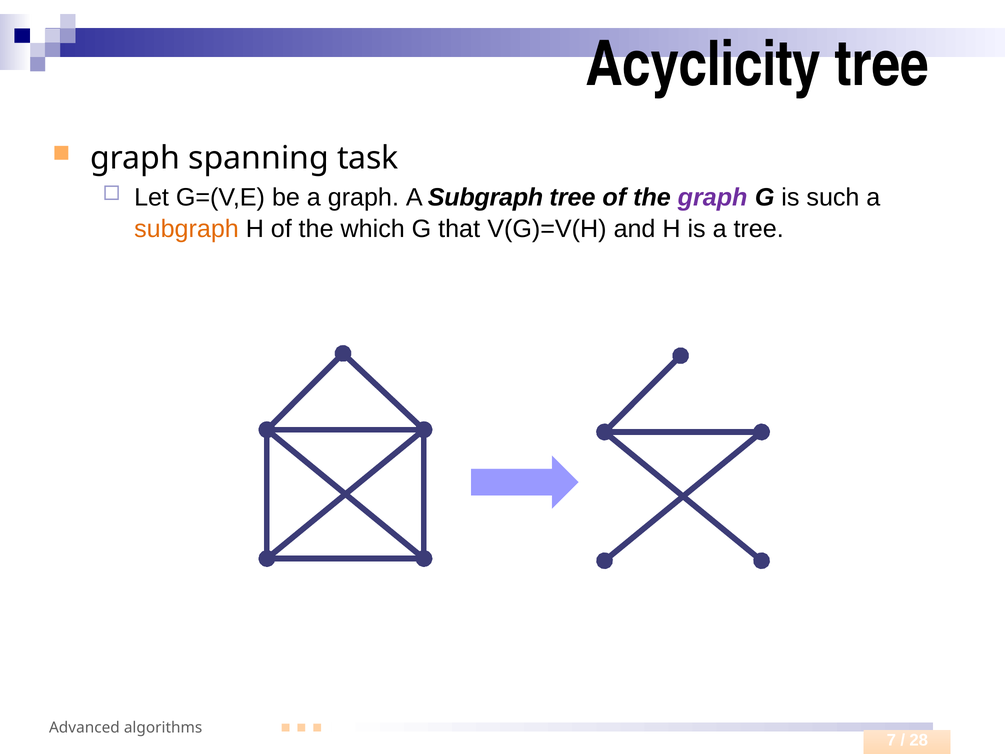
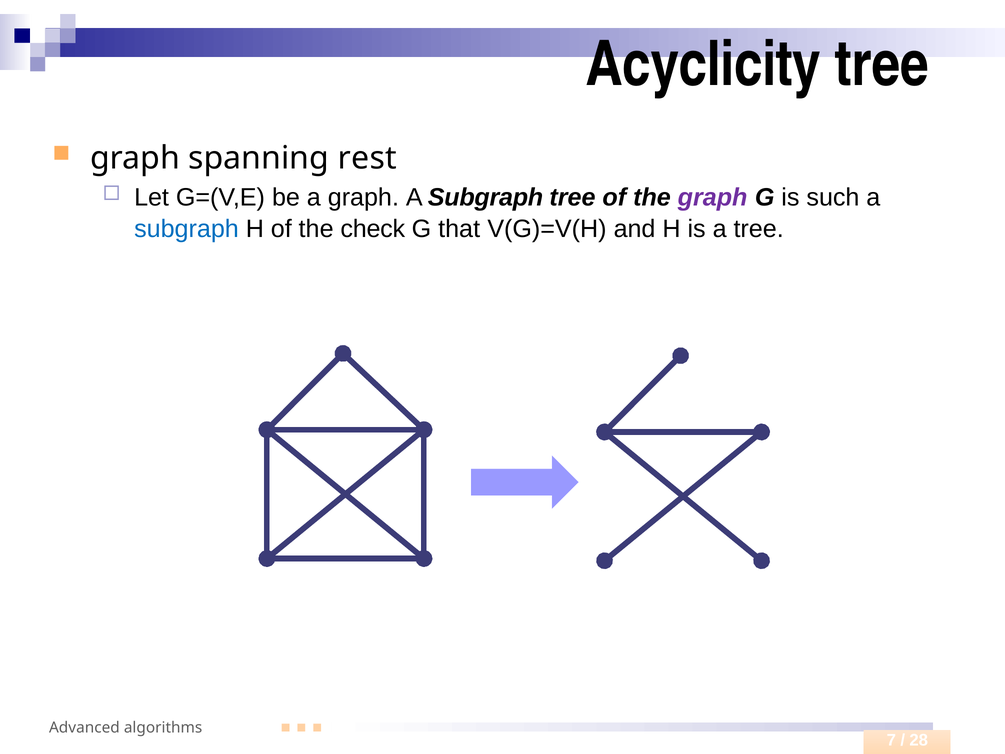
task: task -> rest (367, 158)
subgraph colour: orange -> blue (186, 229)
which: which -> check (373, 229)
